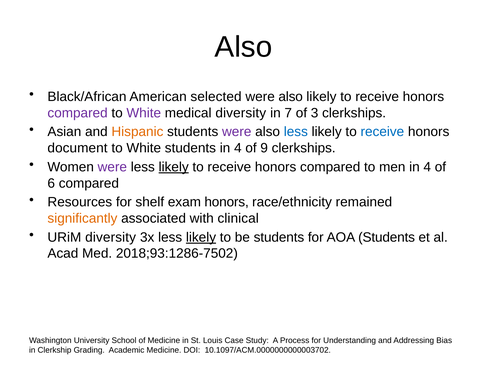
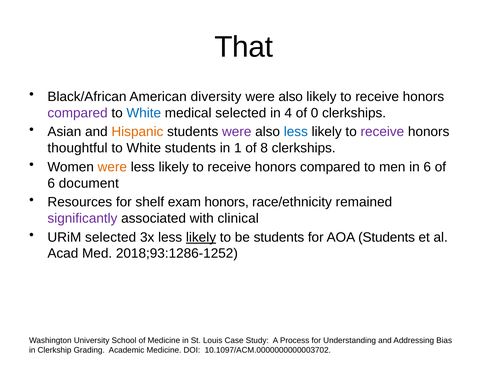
Also: Also -> That (244, 47)
selected: selected -> diversity (216, 97)
White colour: purple -> blue (144, 113)
medical diversity: diversity -> selected (241, 113)
7: 7 -> 4 (288, 113)
3: 3 -> 0 (315, 113)
receive colour: blue -> purple (382, 132)
document: document -> thoughtful (78, 148)
students in 4: 4 -> 1 (238, 148)
9: 9 -> 8 (264, 148)
were colour: purple -> orange (112, 167)
likely underline: present -> none (174, 167)
men in 4: 4 -> 6 (427, 167)
6 compared: compared -> document (89, 183)
significantly colour: orange -> purple (82, 219)
URiM diversity: diversity -> selected (111, 237)
2018;93:1286-7502: 2018;93:1286-7502 -> 2018;93:1286-1252 (177, 254)
